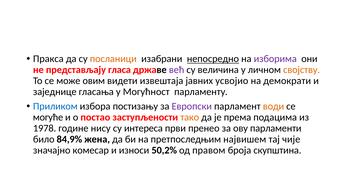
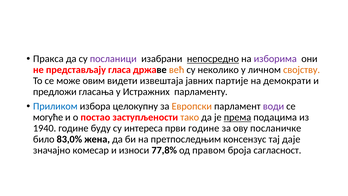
посланици colour: orange -> purple (113, 59)
већ colour: purple -> orange (177, 70)
величина: величина -> неколико (218, 70)
усвојио: усвојио -> партије (232, 81)
заједнице: заједнице -> предложи (55, 92)
Могућност: Могућност -> Истражних (146, 92)
постизању: постизању -> целокупну (135, 106)
Европски colour: purple -> orange (192, 106)
води colour: orange -> purple (273, 106)
према underline: none -> present (237, 117)
1978: 1978 -> 1940 (45, 128)
нису: нису -> буду (101, 128)
први пренео: пренео -> године (204, 128)
парламенти: парламенти -> посланичке (276, 128)
84,9%: 84,9% -> 83,0% (69, 139)
највишем: највишем -> консензус (245, 139)
чије: чије -> даје (291, 139)
50,2%: 50,2% -> 77,8% (164, 150)
скупштина: скупштина -> сагласност (277, 150)
